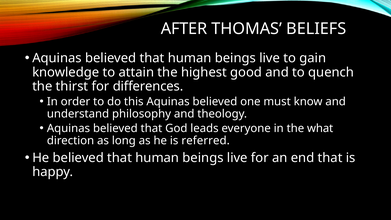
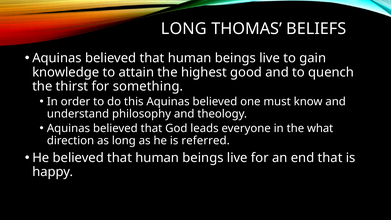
AFTER: AFTER -> LONG (184, 29)
differences: differences -> something (148, 86)
